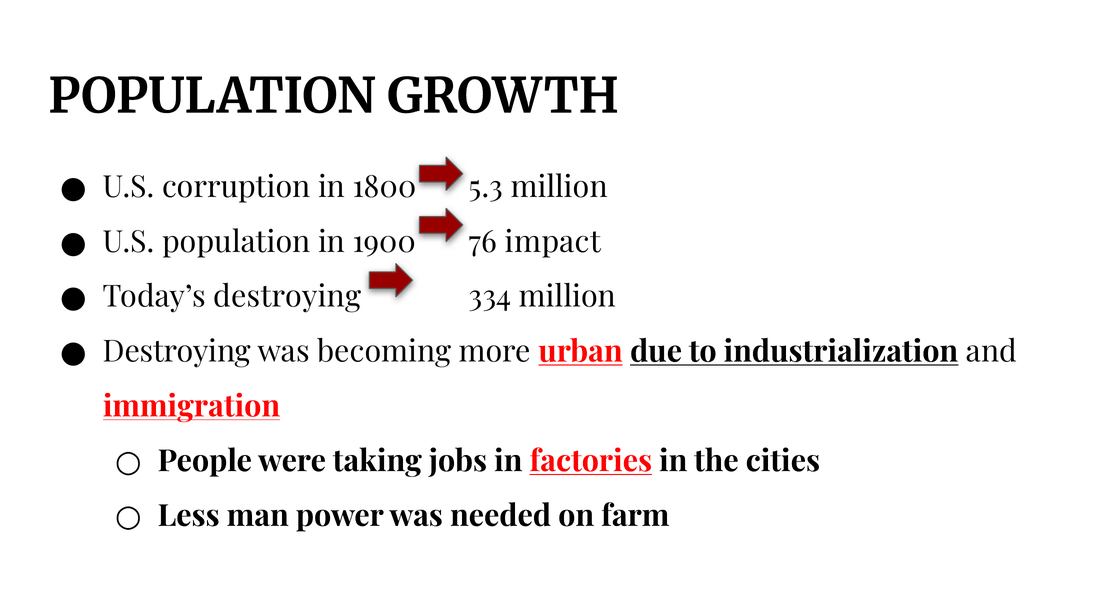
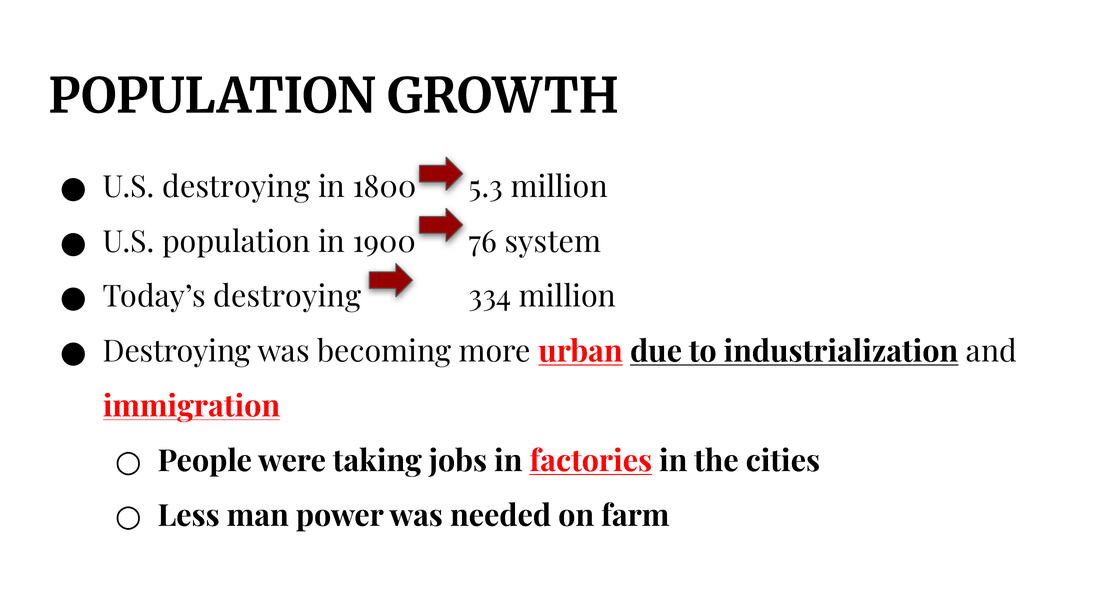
U.S corruption: corruption -> destroying (236, 187)
impact: impact -> system (553, 242)
